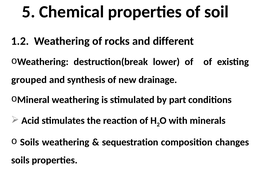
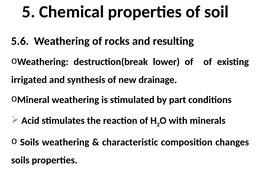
1.2: 1.2 -> 5.6 (20, 41)
different: different -> resulting (173, 41)
grouped: grouped -> irrigated (29, 80)
sequestration: sequestration -> characteristic (130, 143)
